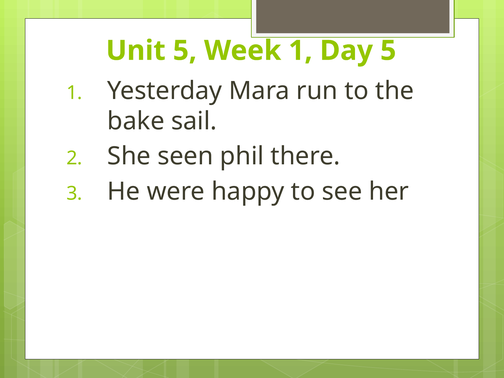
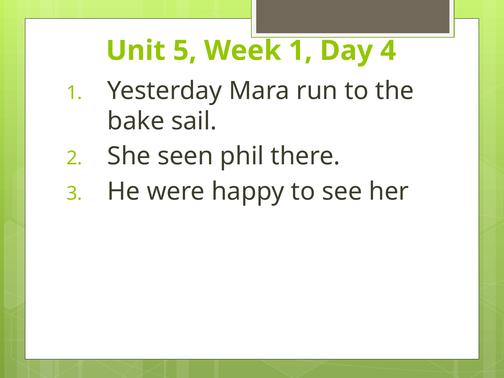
Day 5: 5 -> 4 (388, 51)
